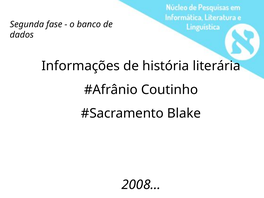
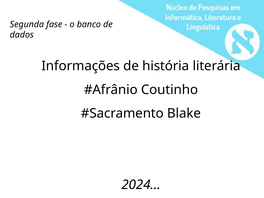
2008: 2008 -> 2024 (141, 185)
